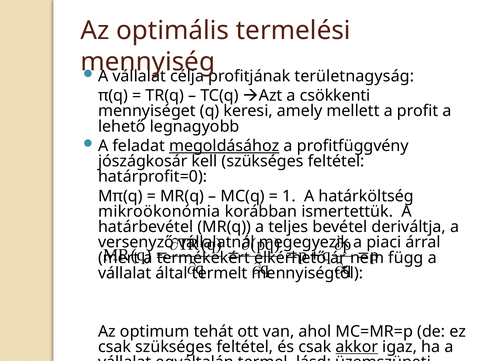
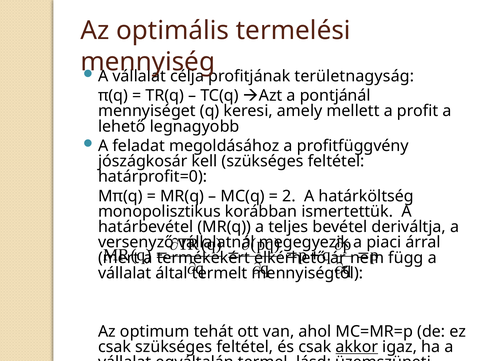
csökkenti: csökkenti -> pontjánál (335, 96)
megoldásához underline: present -> none (224, 146)
1: 1 -> 2 (289, 196)
mikroökonómia: mikroökonómia -> monopolisztikus (159, 212)
